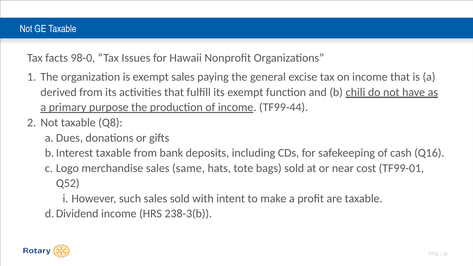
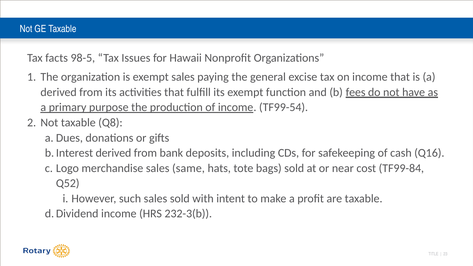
98-0: 98-0 -> 98-5 (83, 58)
chili: chili -> fees (356, 92)
TF99-44: TF99-44 -> TF99-54 (284, 107)
taxable: taxable -> derived (113, 153)
TF99-01: TF99-01 -> TF99-84 (401, 168)
238-3(b: 238-3(b -> 232-3(b (188, 214)
